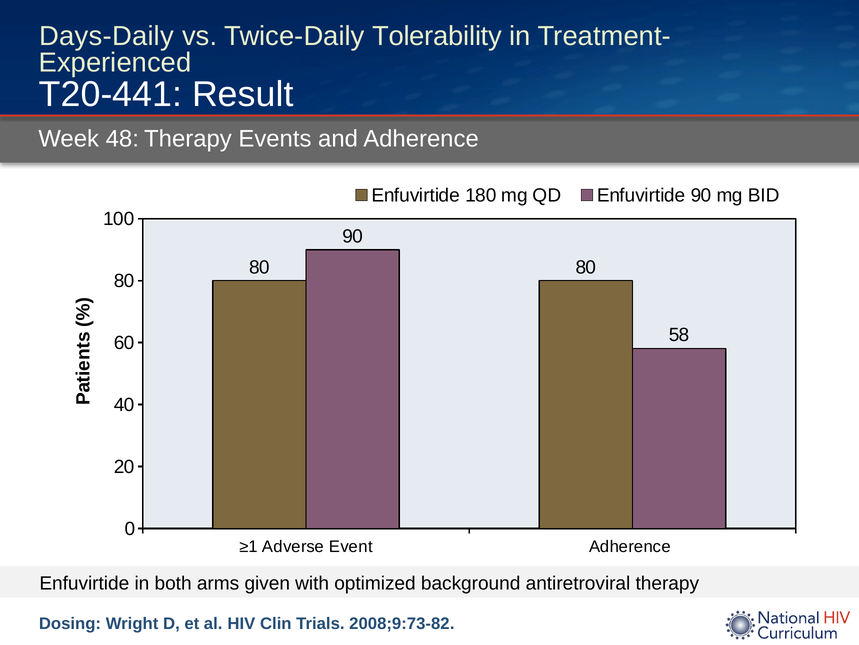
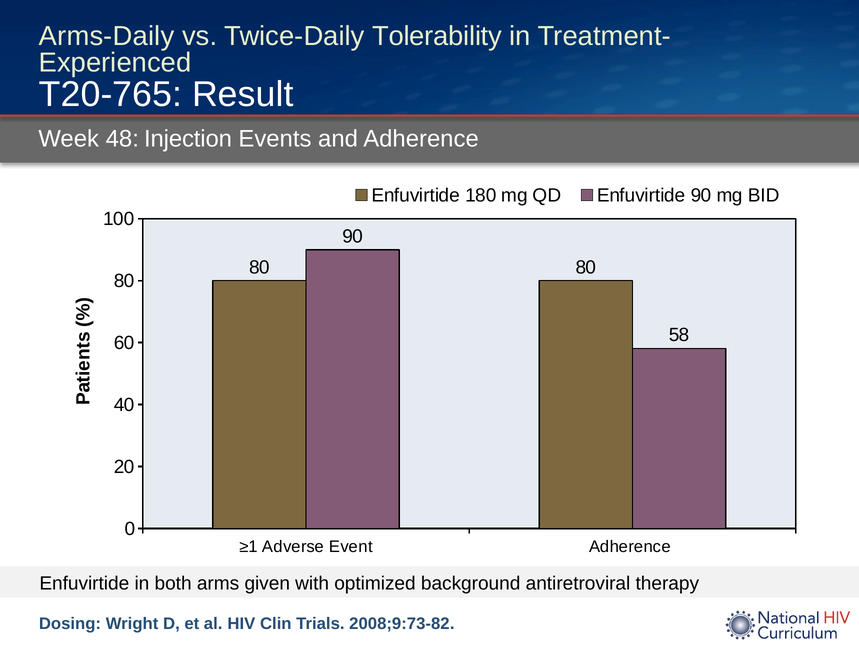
Days-Daily: Days-Daily -> Arms-Daily (107, 36)
T20-441: T20-441 -> T20-765 (110, 94)
48 Therapy: Therapy -> Injection (188, 139)
